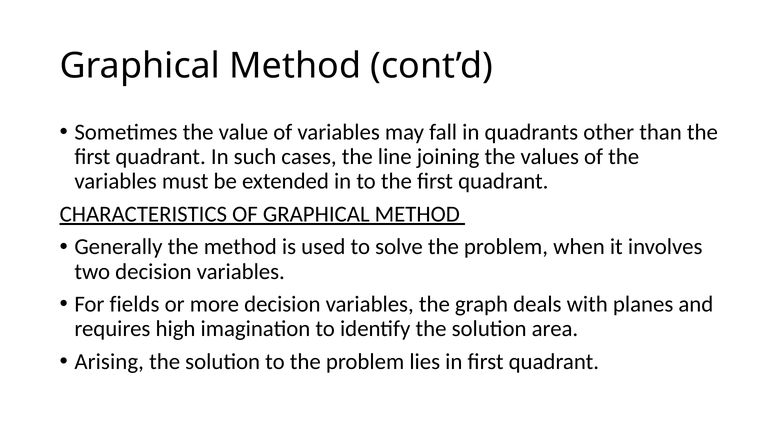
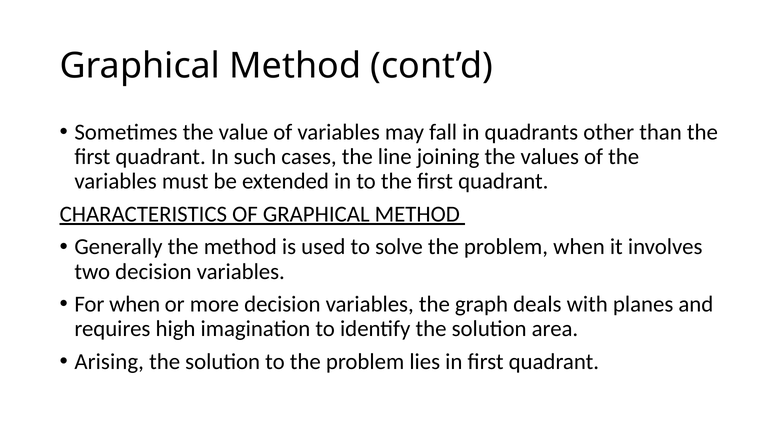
For fields: fields -> when (135, 305)
